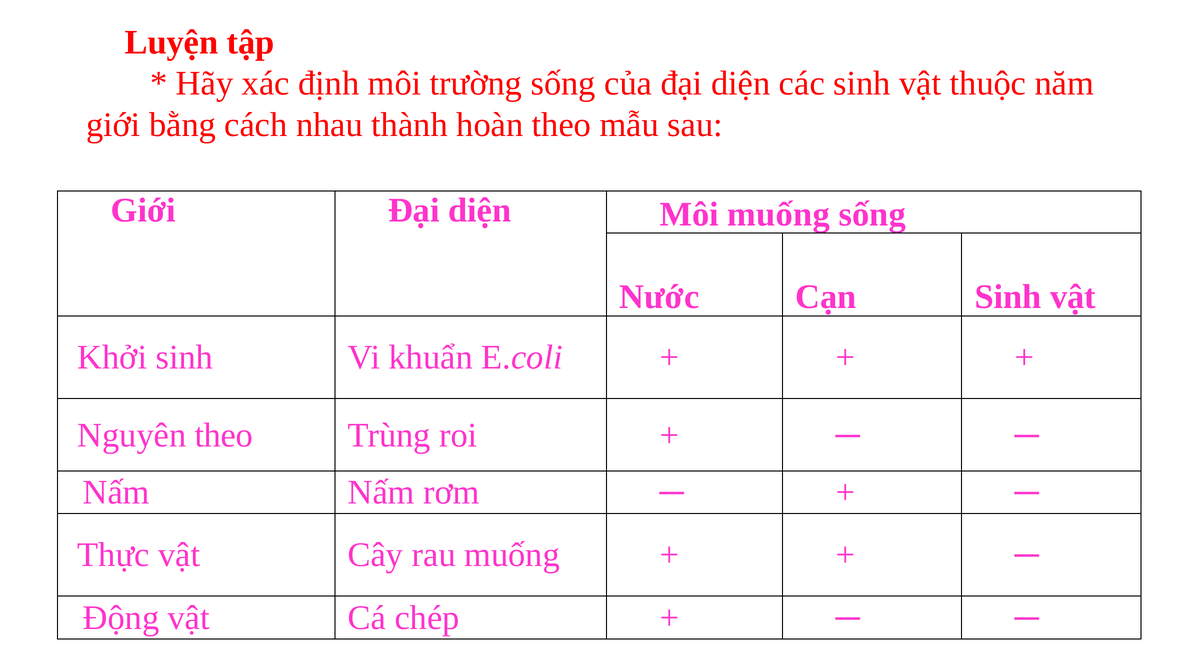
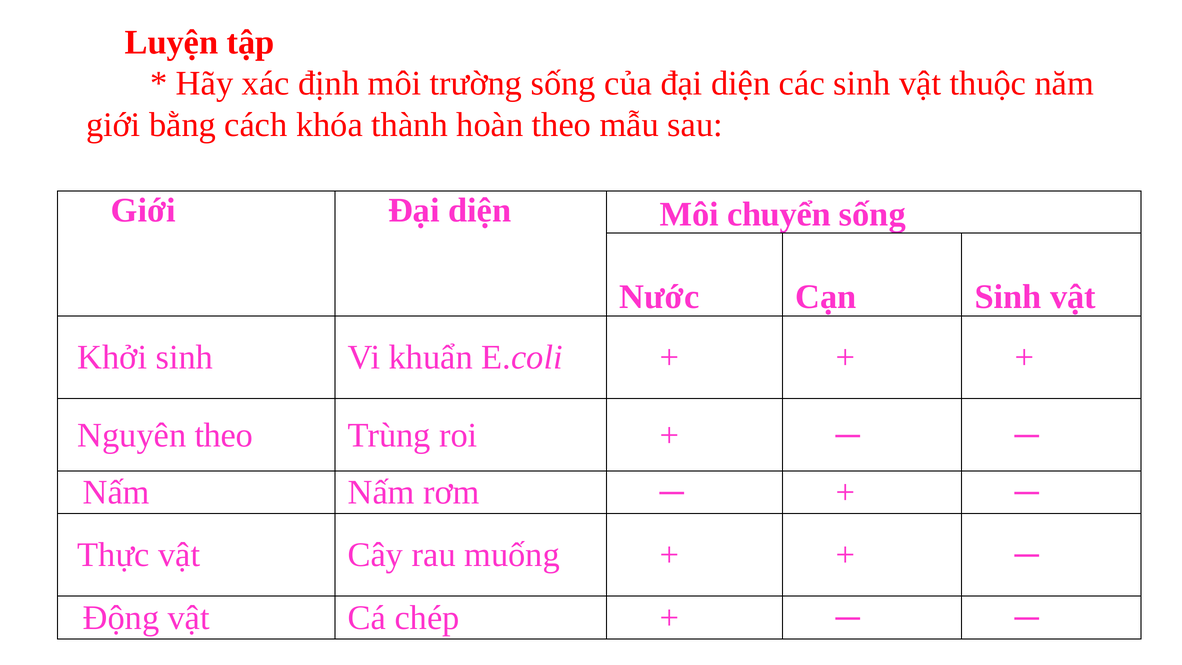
nhau: nhau -> khóa (330, 125)
Môi muống: muống -> chuyển (779, 214)
